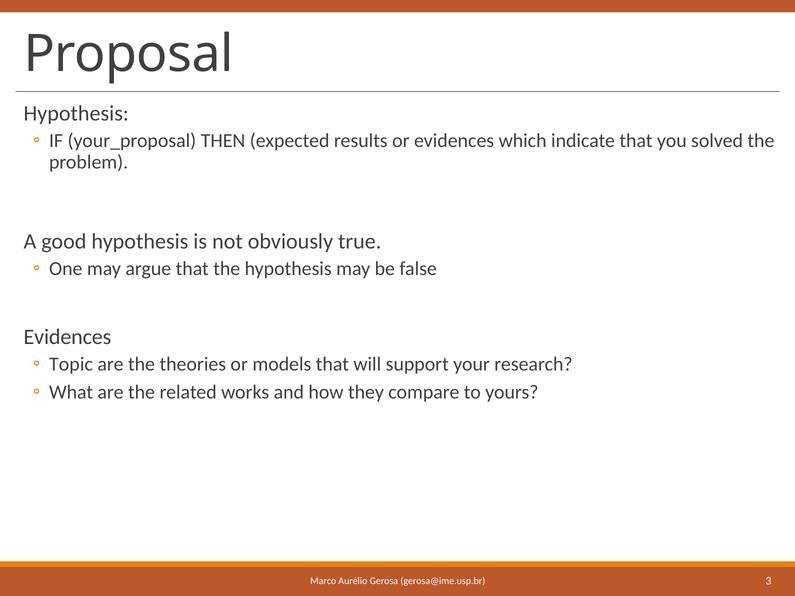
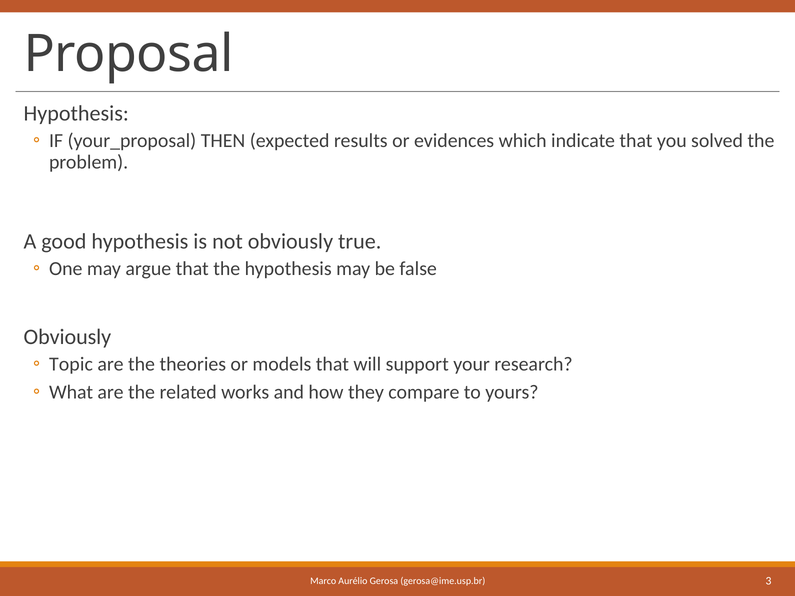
Evidences: Evidences -> Obviously (67, 337)
